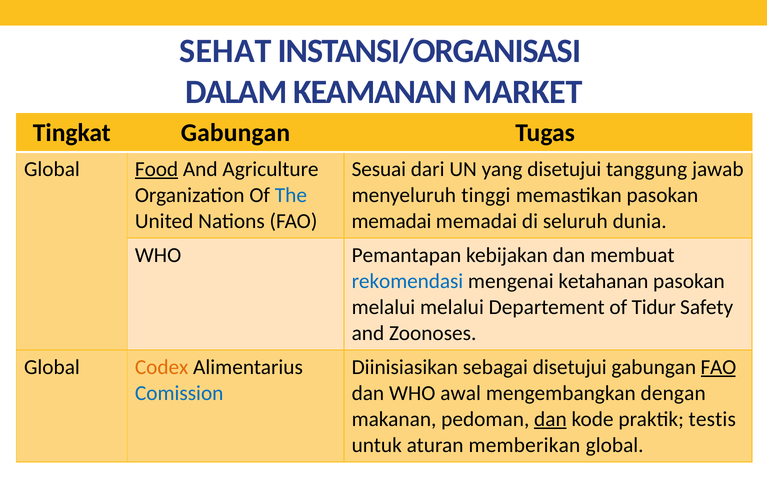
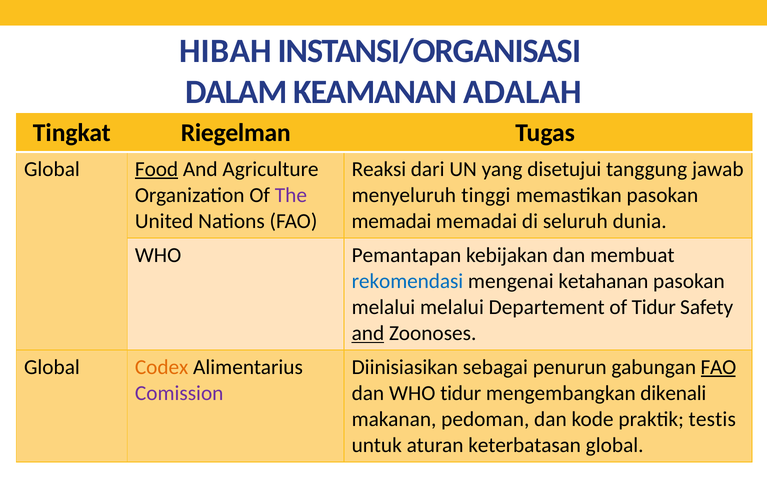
SEHAT: SEHAT -> HIBAH (226, 51)
MARKET: MARKET -> ADALAH (522, 92)
Tingkat Gabungan: Gabungan -> Riegelman (236, 133)
Sesuai: Sesuai -> Reaksi (379, 169)
The colour: blue -> purple (291, 195)
and underline: none -> present (368, 334)
sebagai disetujui: disetujui -> penurun (570, 367)
Comission colour: blue -> purple (179, 393)
WHO awal: awal -> tidur (461, 393)
dengan: dengan -> dikenali (673, 393)
dan underline: present -> none (550, 420)
memberikan: memberikan -> keterbatasan (525, 446)
